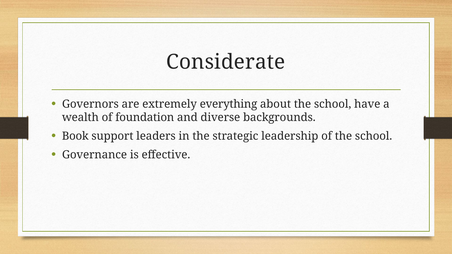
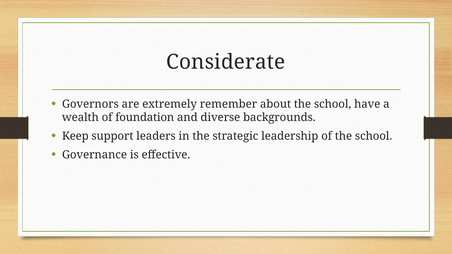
everything: everything -> remember (228, 104)
Book: Book -> Keep (75, 136)
